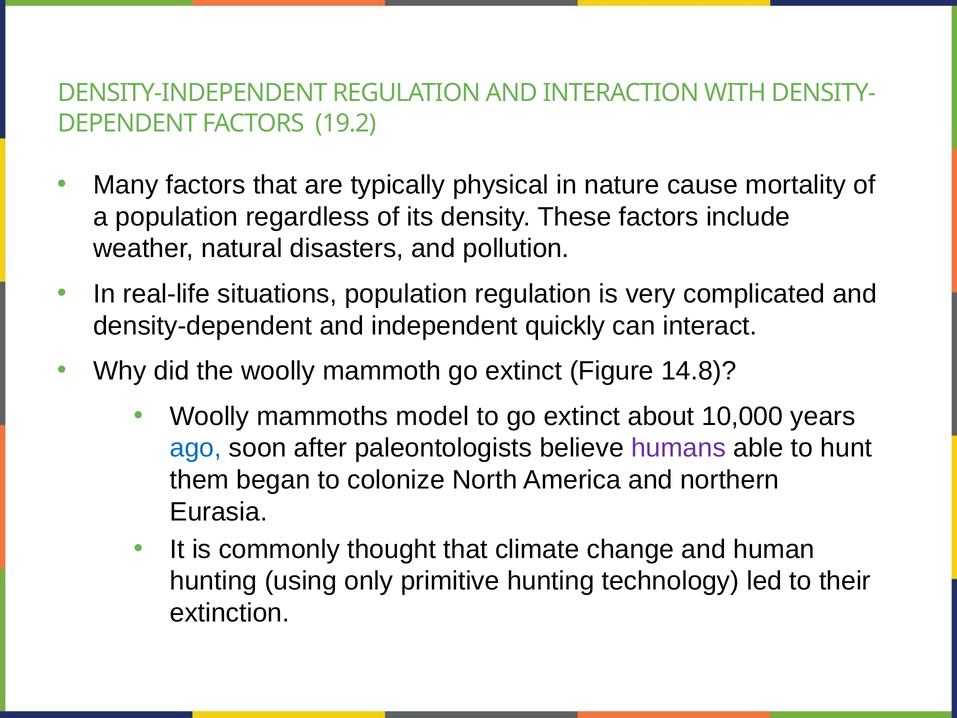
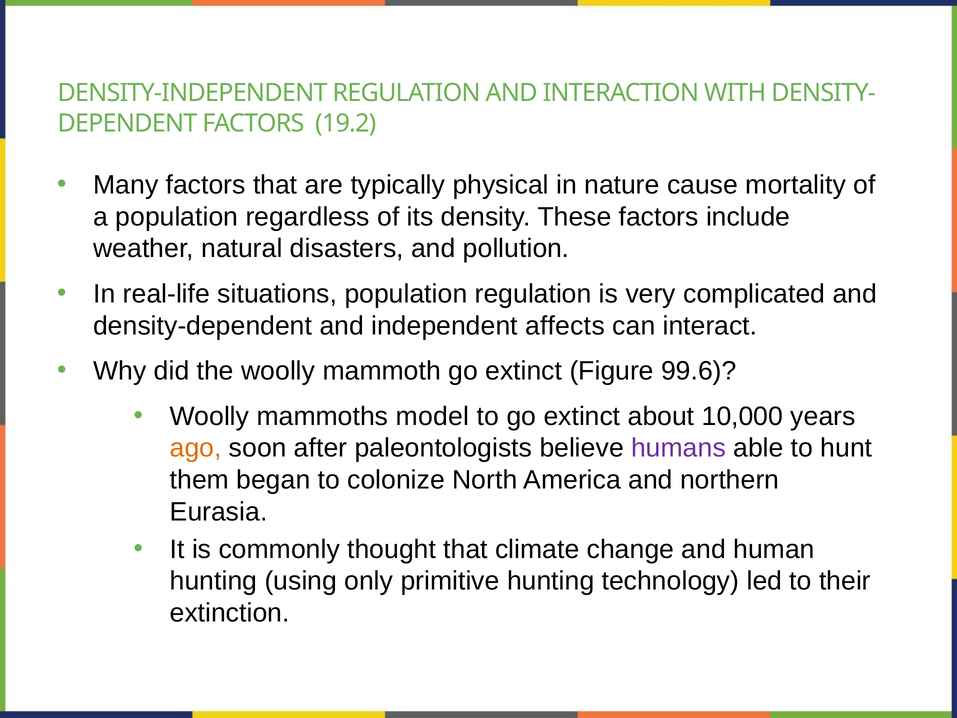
quickly: quickly -> affects (565, 326)
14.8: 14.8 -> 99.6 (699, 371)
ago colour: blue -> orange (196, 448)
